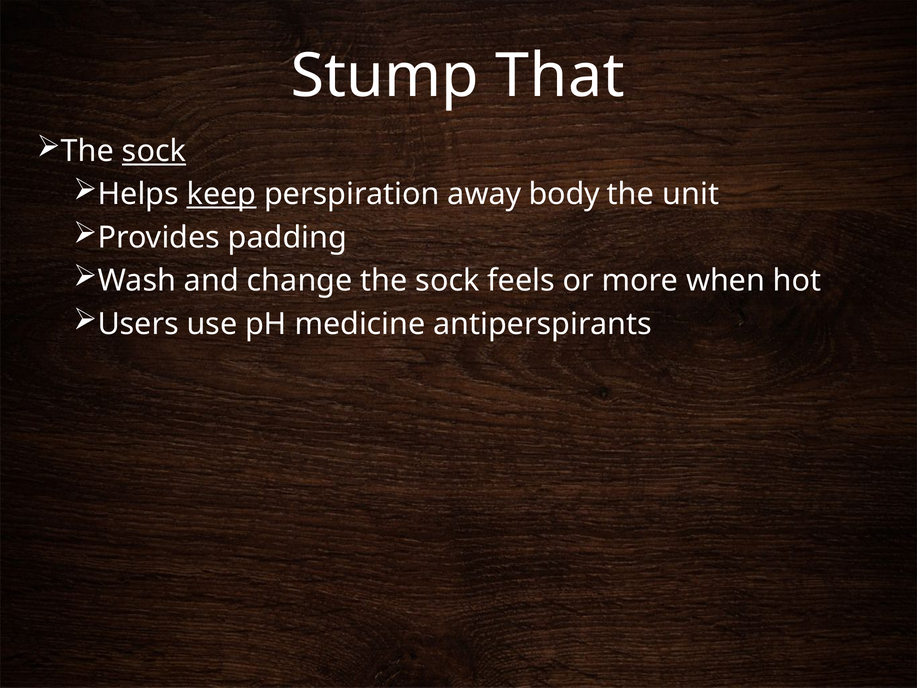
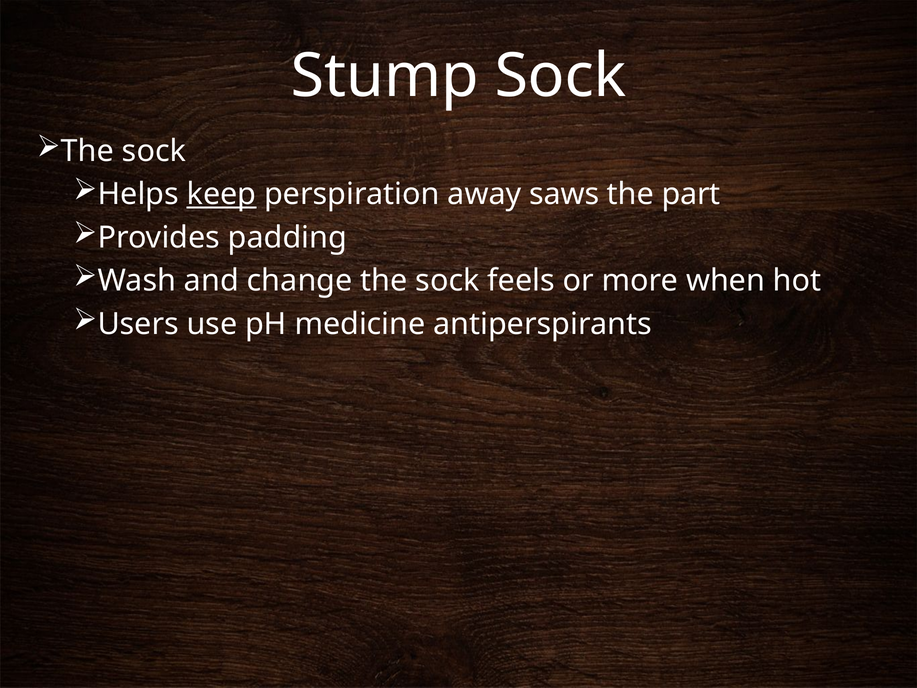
Stump That: That -> Sock (561, 76)
sock underline: present -> none (154, 151)
body: body -> saws (564, 194)
unit: unit -> part (691, 194)
